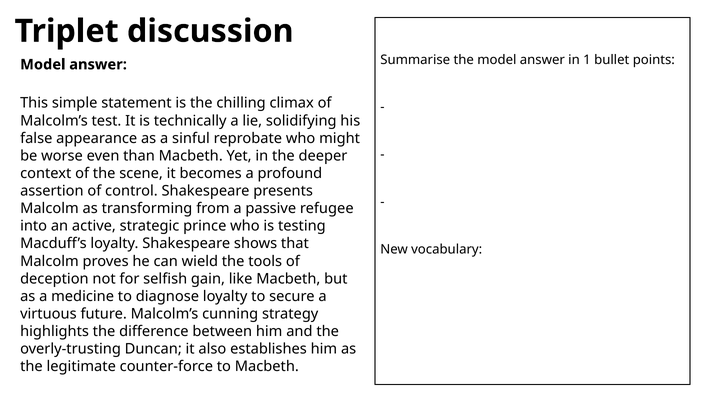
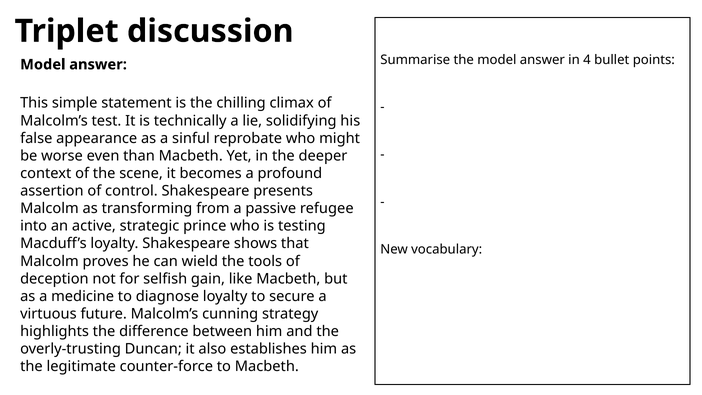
1: 1 -> 4 (587, 60)
